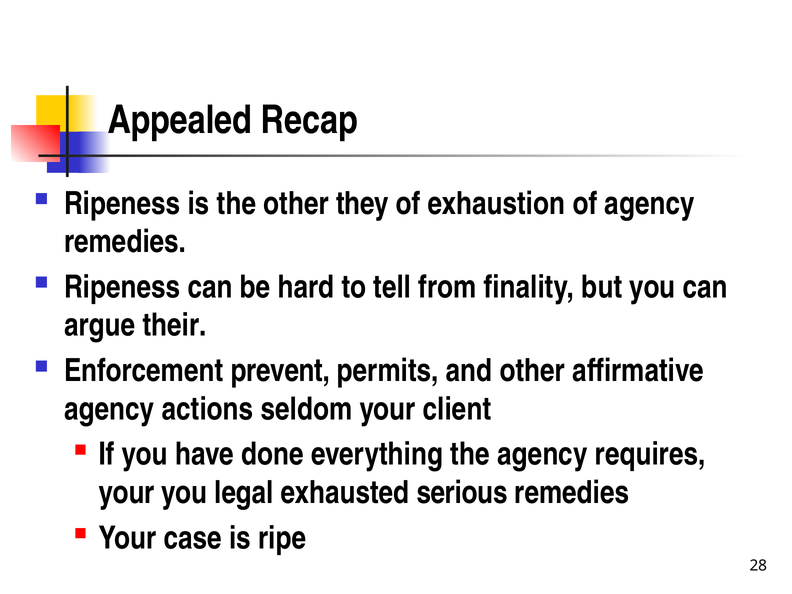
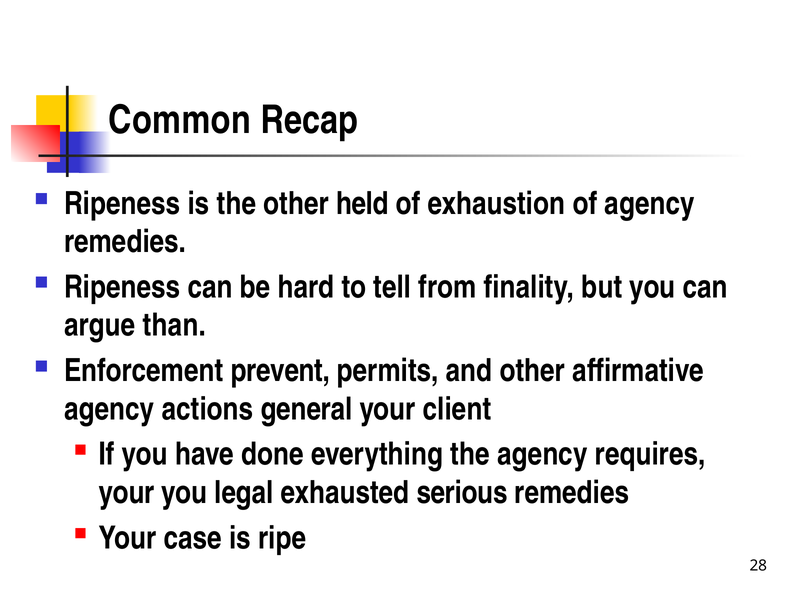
Appealed: Appealed -> Common (180, 120)
they: they -> held (362, 204)
their: their -> than (174, 325)
seldom: seldom -> general (307, 409)
